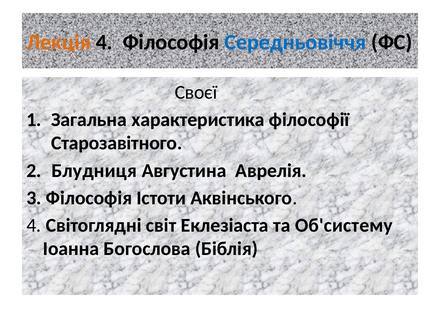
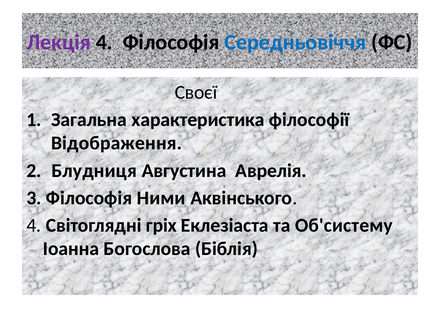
Лекція colour: orange -> purple (59, 42)
Старозавітного: Старозавітного -> Відображення (117, 143)
Істоти: Істоти -> Ними (161, 198)
світ: світ -> гріх (161, 225)
